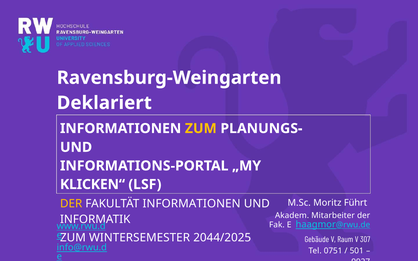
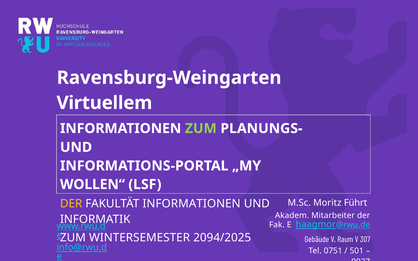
Deklariert: Deklariert -> Virtuellem (104, 103)
ZUM colour: yellow -> light green (201, 129)
KLICKEN“: KLICKEN“ -> WOLLEN“ (92, 185)
2044/2025: 2044/2025 -> 2094/2025 (222, 238)
